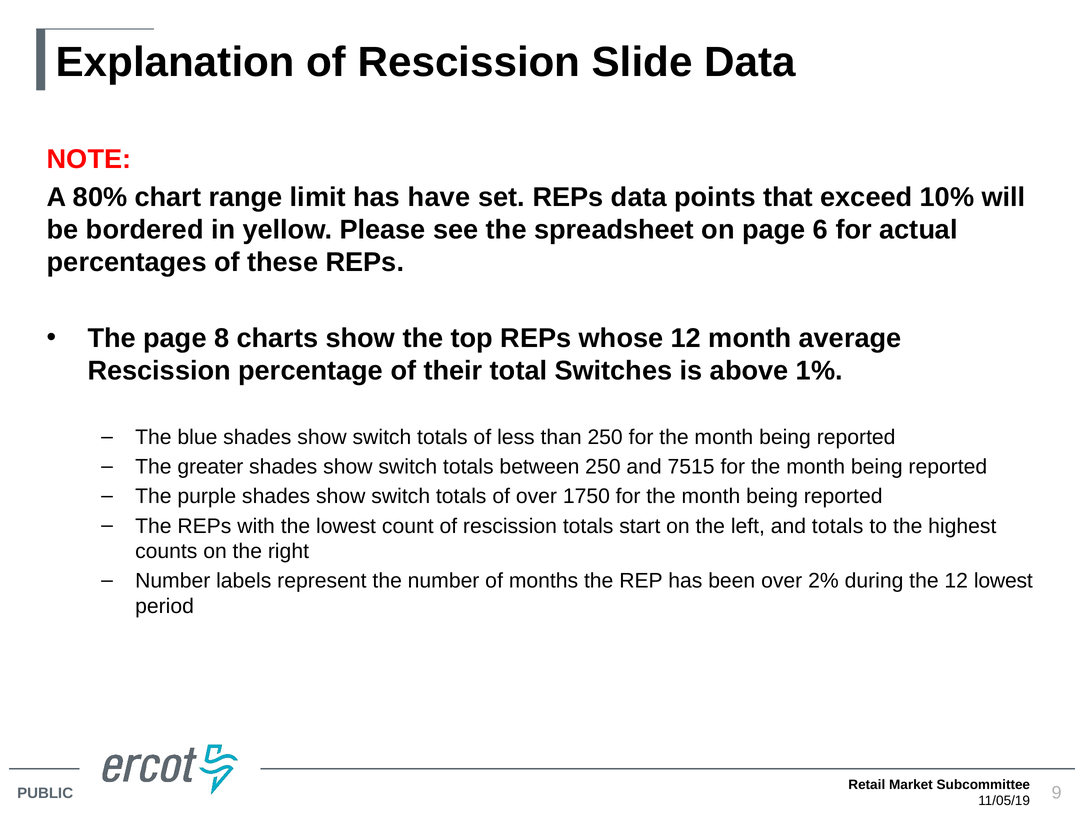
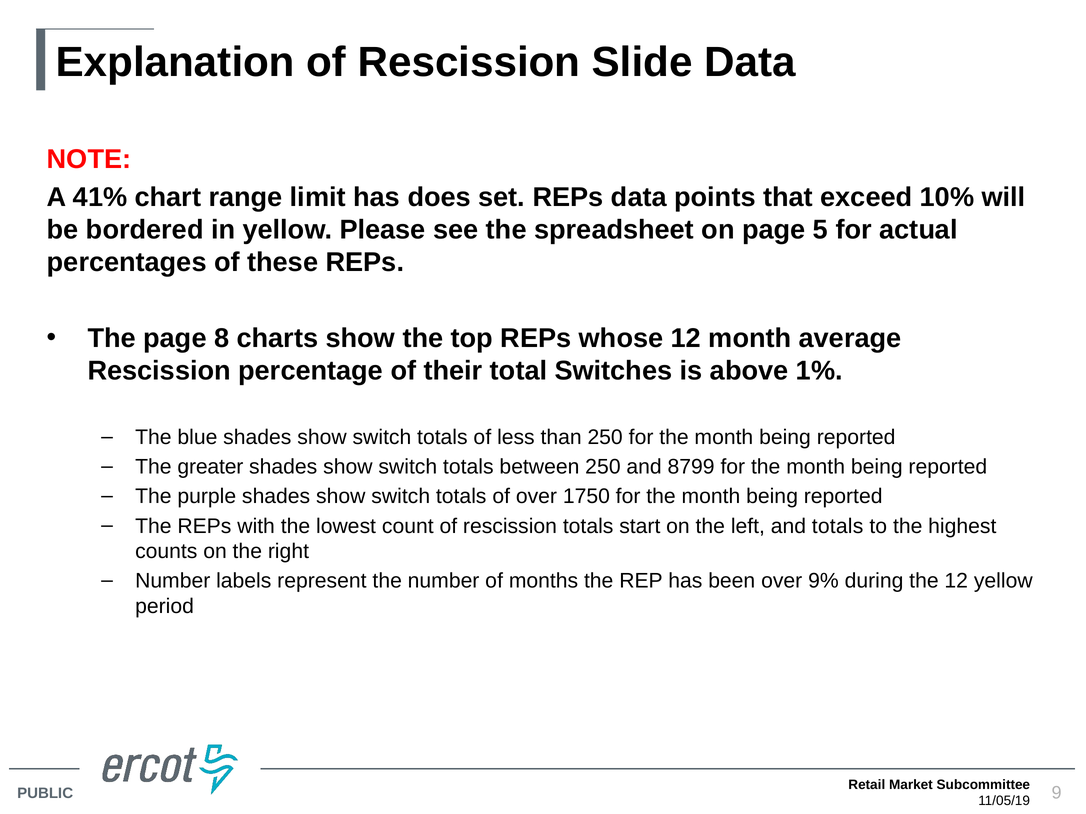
80%: 80% -> 41% (100, 197)
have: have -> does (439, 197)
6: 6 -> 5 (821, 230)
7515: 7515 -> 8799 (691, 467)
2%: 2% -> 9% (823, 581)
12 lowest: lowest -> yellow (1003, 581)
